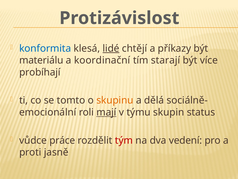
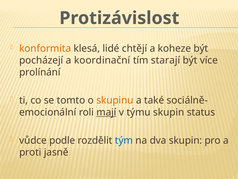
konformita colour: blue -> orange (45, 48)
lidé underline: present -> none (111, 48)
příkazy: příkazy -> koheze (174, 48)
materiálu: materiálu -> pocházejí (41, 60)
probíhají: probíhají -> prolínání (40, 72)
dělá: dělá -> také (154, 100)
práce: práce -> podle (62, 140)
tým colour: red -> blue (124, 140)
dva vedení: vedení -> skupin (185, 140)
